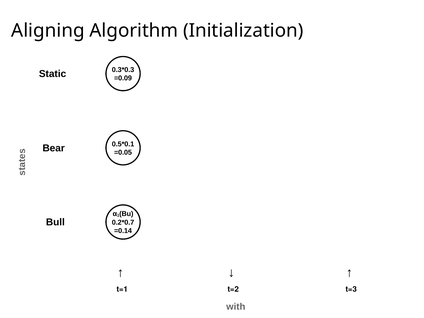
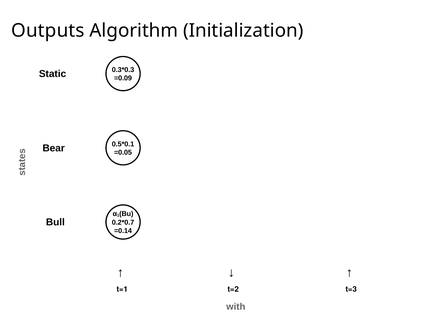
Aligning: Aligning -> Outputs (48, 30)
